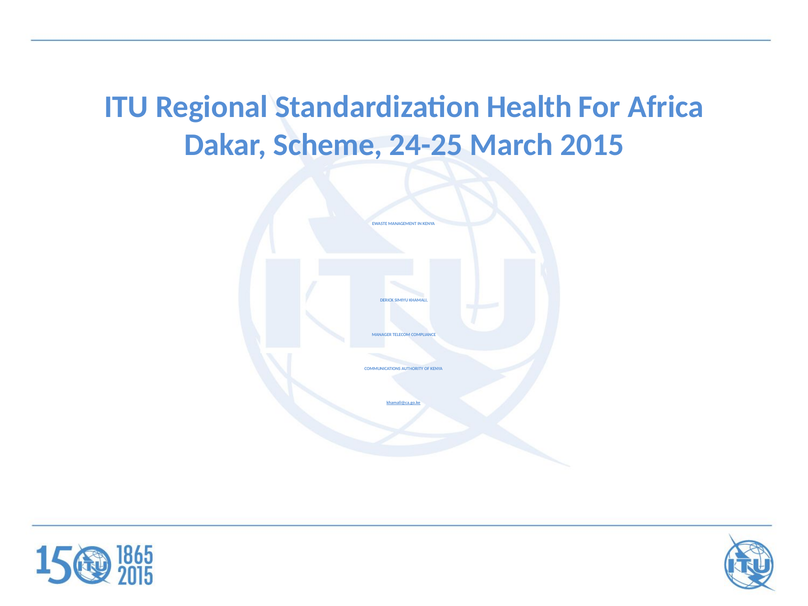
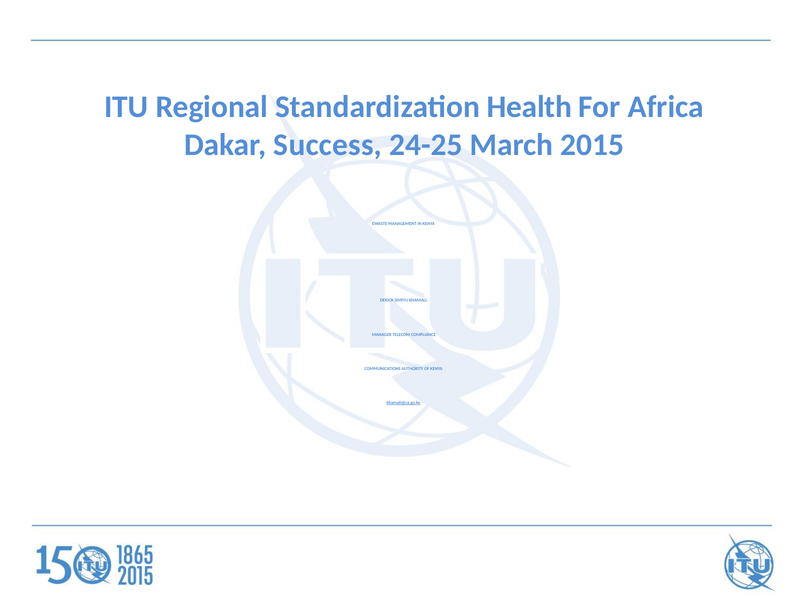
Scheme: Scheme -> Success (328, 145)
